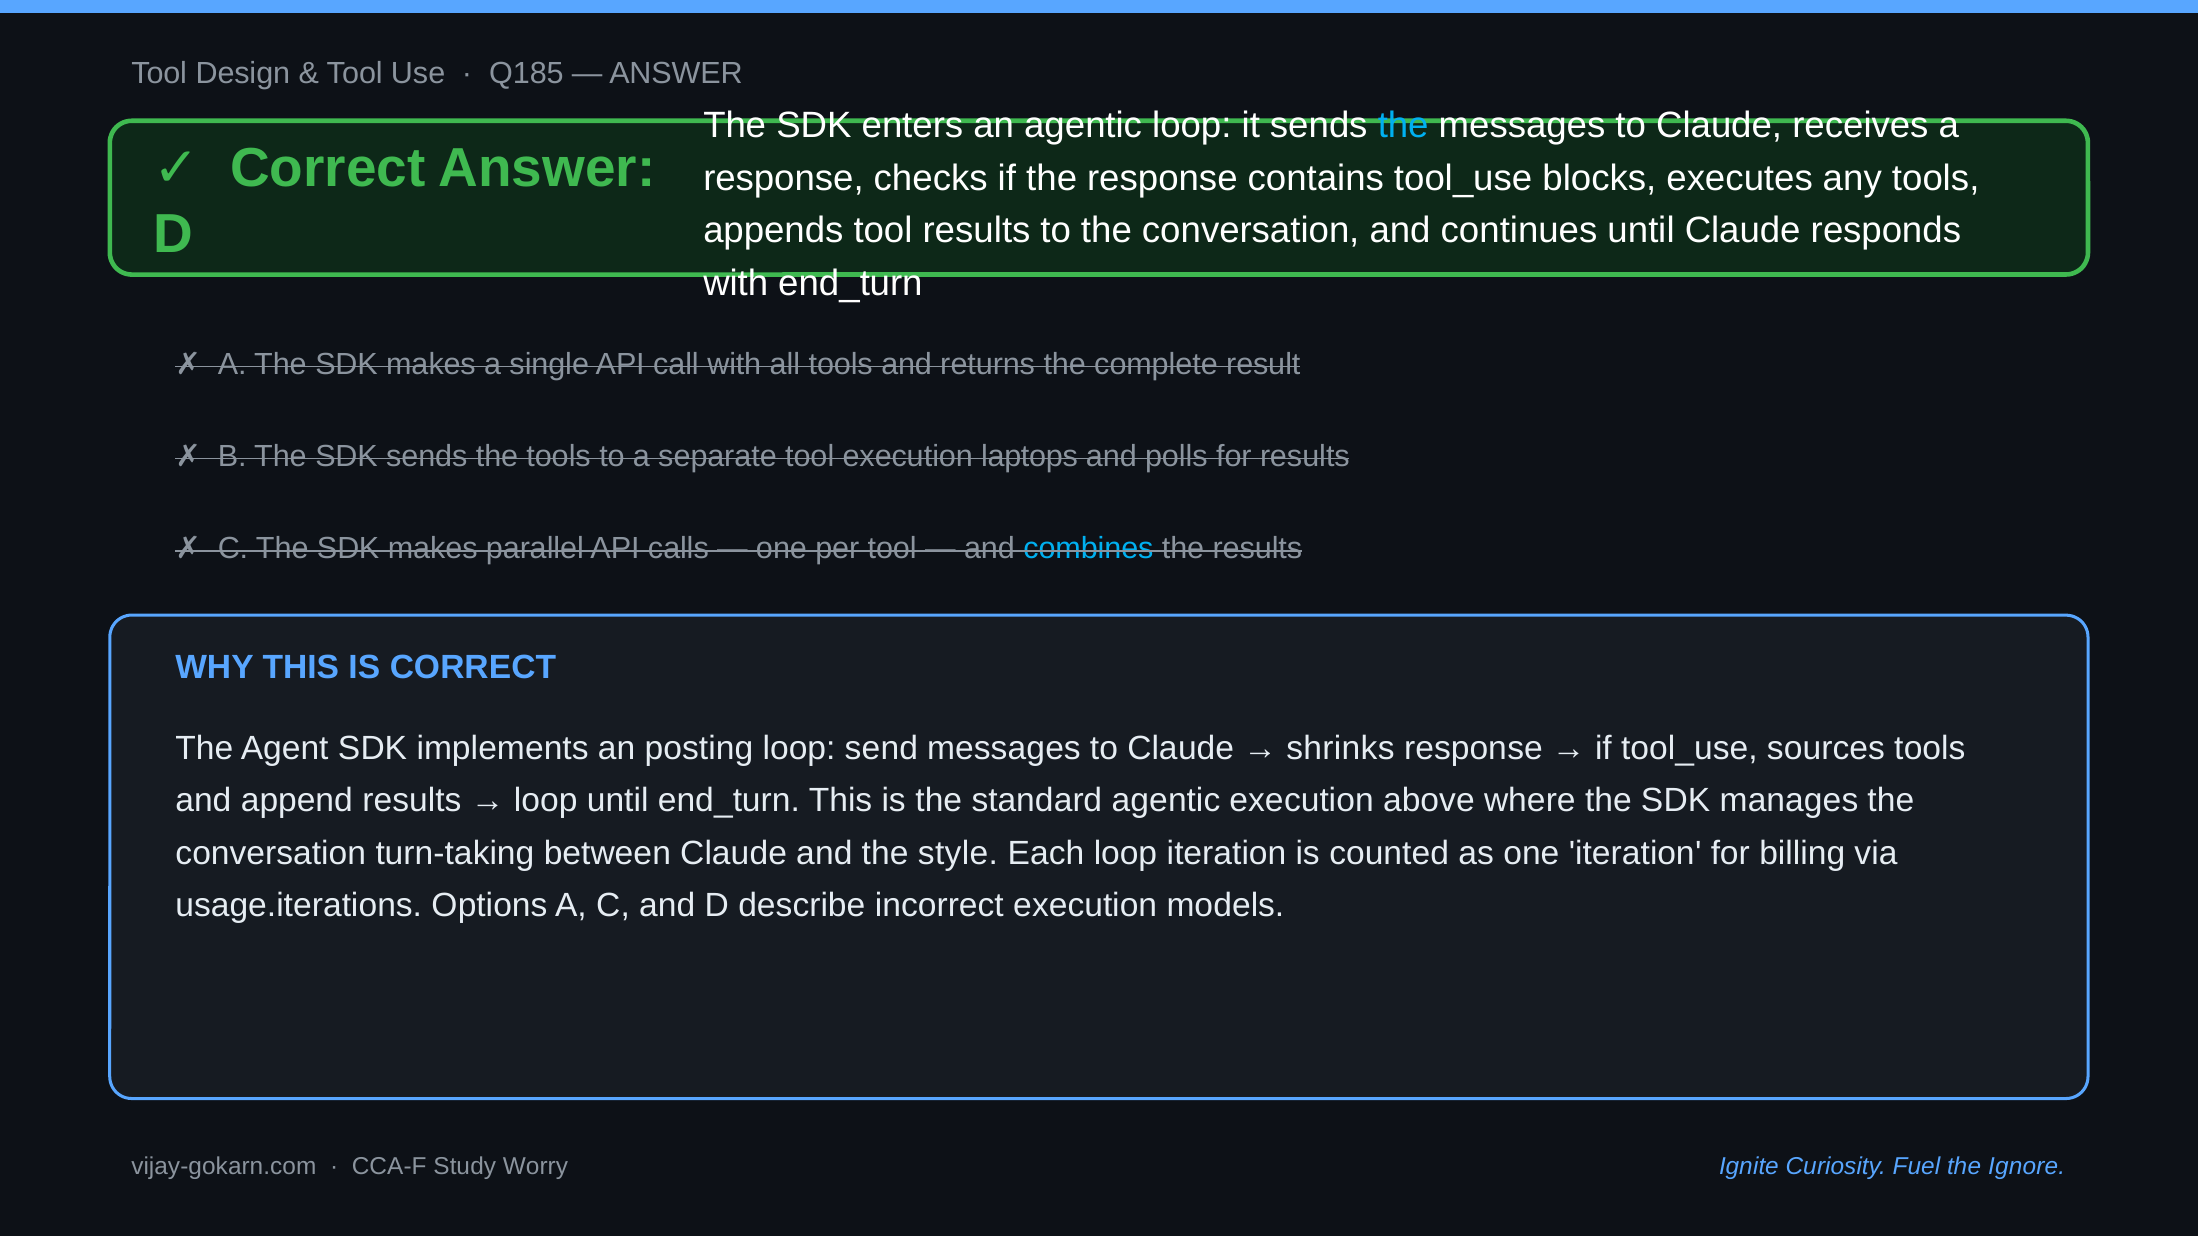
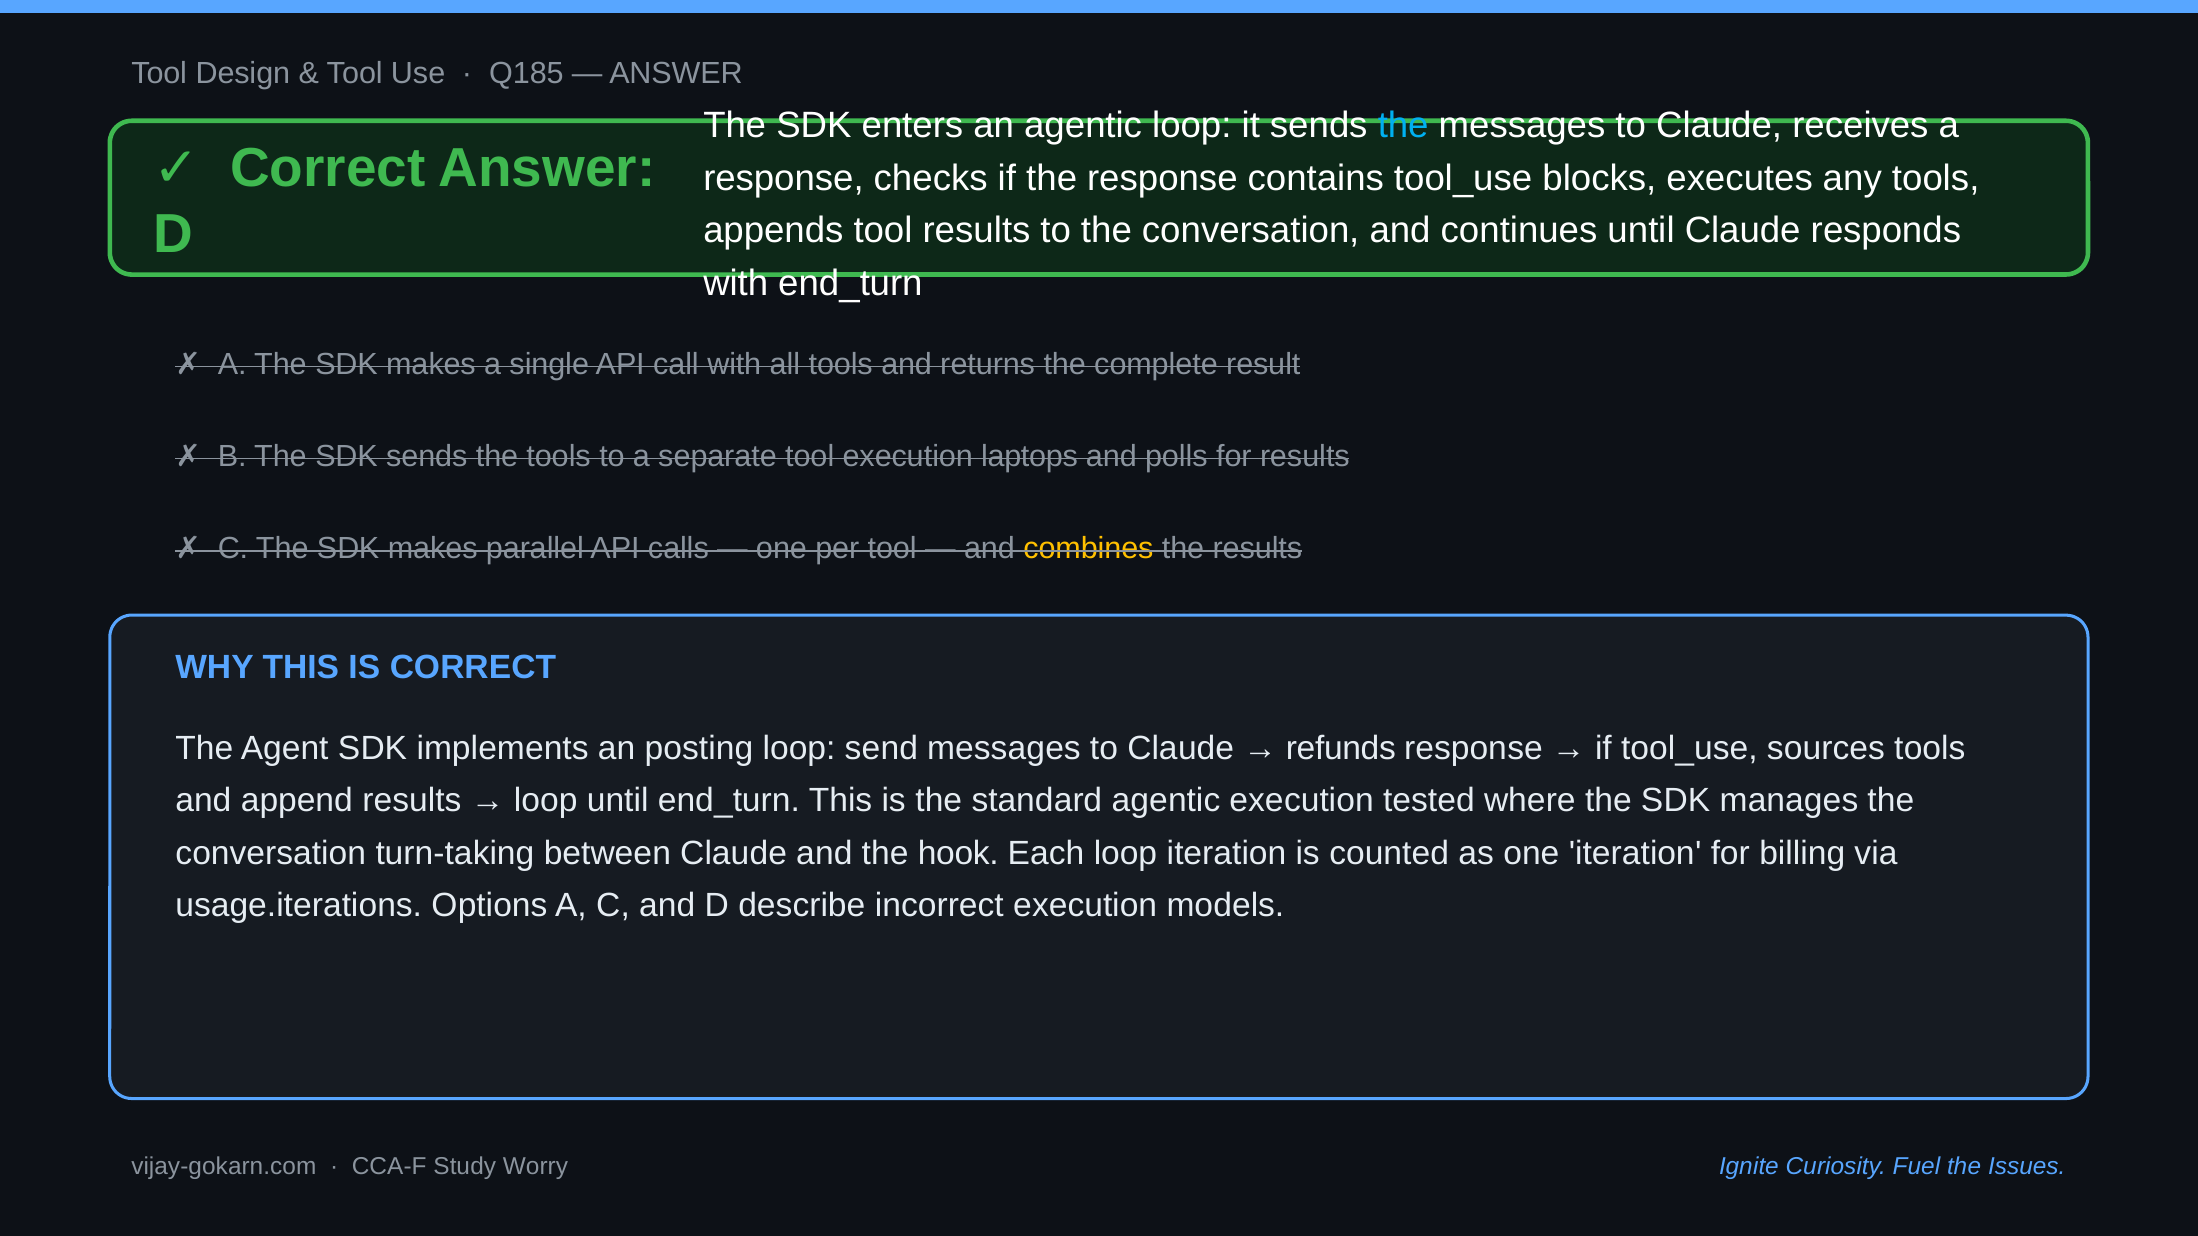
combines colour: light blue -> yellow (1088, 549)
shrinks: shrinks -> refunds (1341, 749)
above: above -> tested (1429, 801)
style: style -> hook (958, 853)
Ignore: Ignore -> Issues (2027, 1167)
